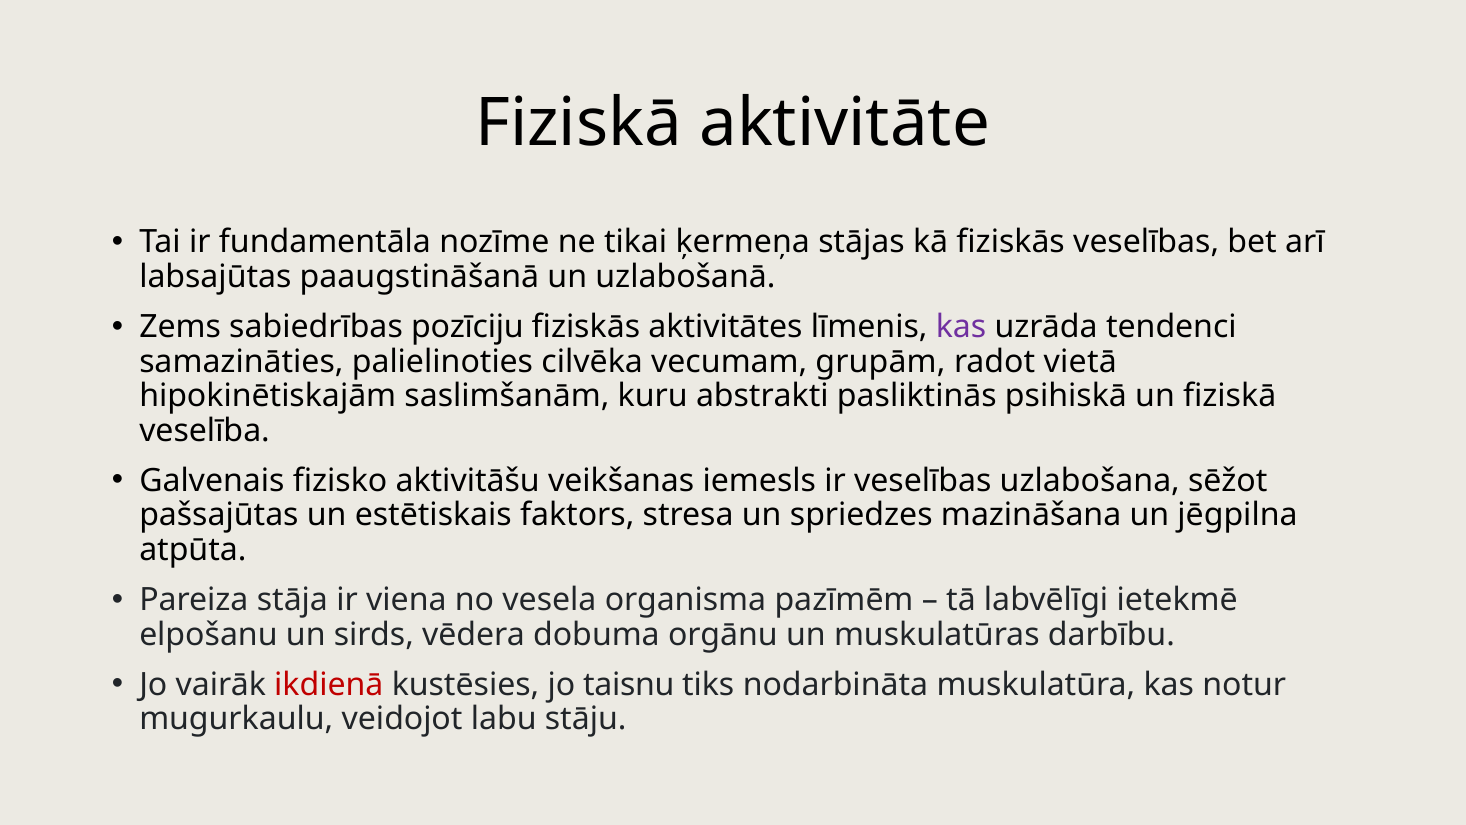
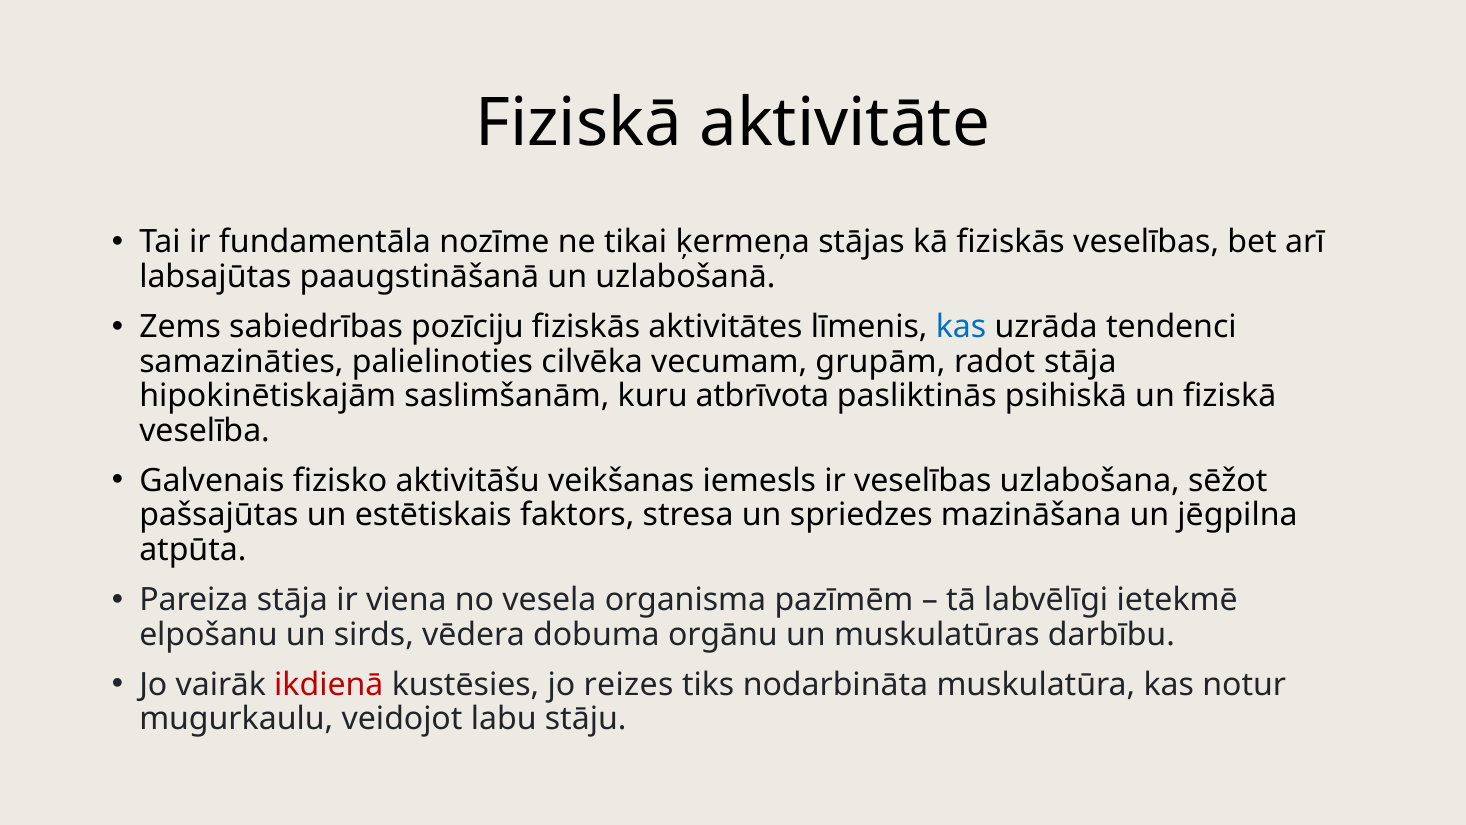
kas colour: purple -> blue (961, 327)
radot vietā: vietā -> stāja (1080, 361)
abstrakti: abstrakti -> atbrīvota (762, 396)
taisnu: taisnu -> reizes (628, 684)
